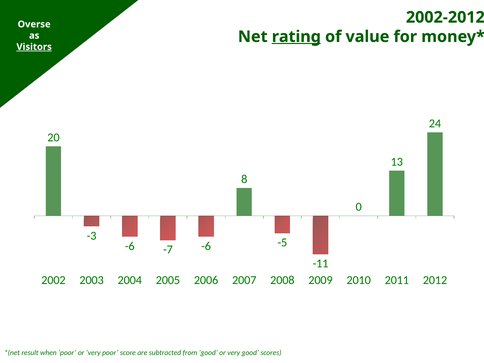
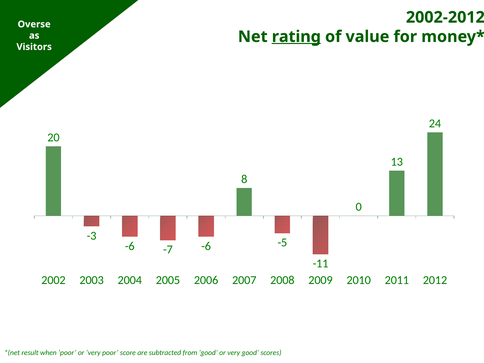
Visitors underline: present -> none (34, 47)
